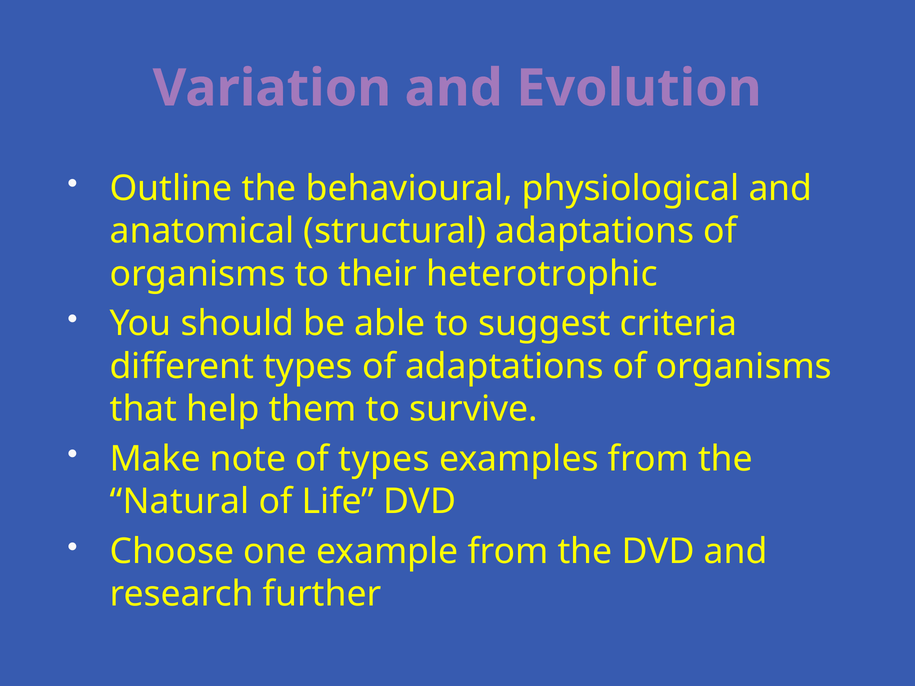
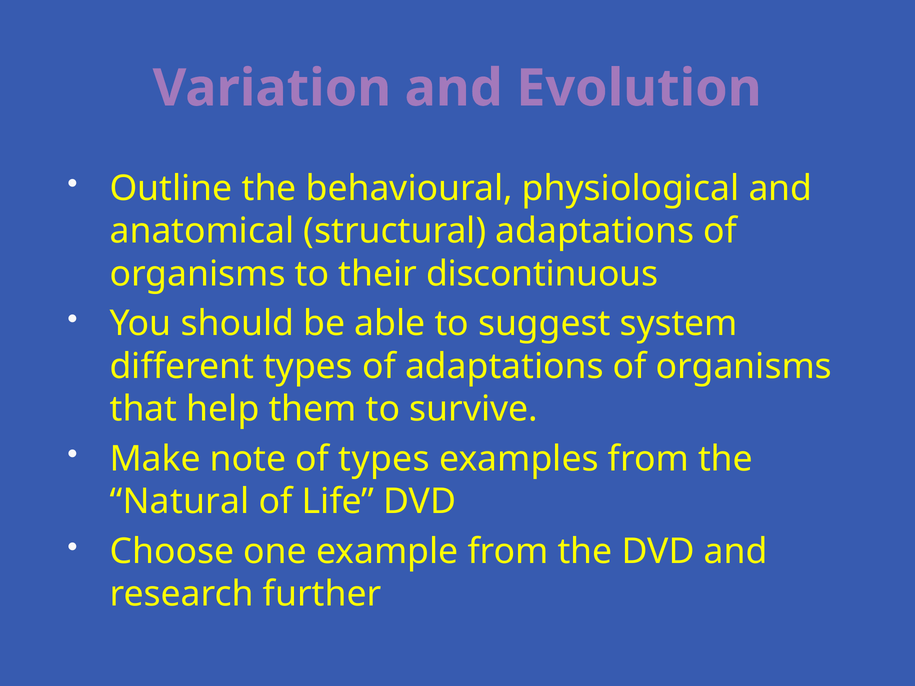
heterotrophic: heterotrophic -> discontinuous (542, 274)
criteria: criteria -> system (679, 324)
